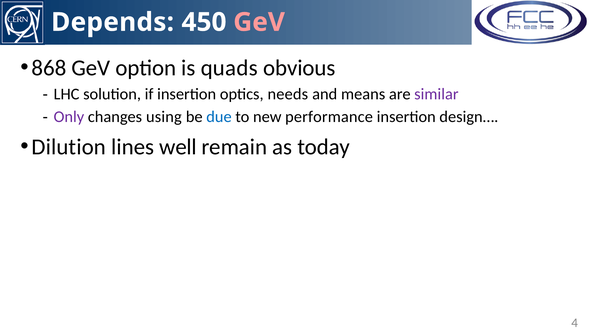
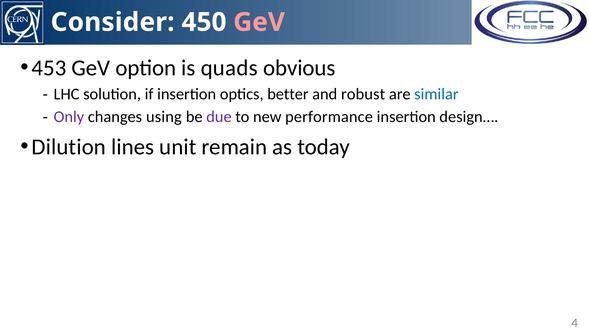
Depends: Depends -> Consider (113, 22)
868: 868 -> 453 (49, 68)
needs: needs -> better (288, 94)
means: means -> robust (363, 94)
similar colour: purple -> blue (436, 94)
due colour: blue -> purple (219, 117)
well: well -> unit (178, 147)
